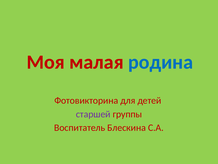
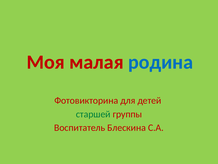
старшей colour: purple -> green (93, 114)
